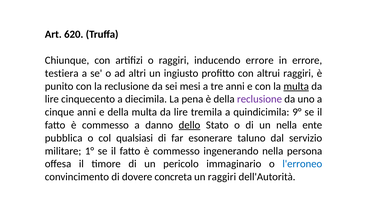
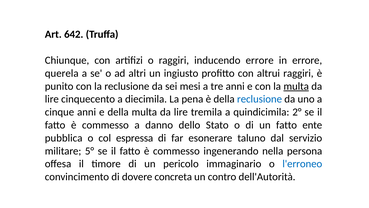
620: 620 -> 642 (74, 34)
testiera: testiera -> querela (62, 73)
reclusione colour: purple -> blue (260, 99)
9°: 9° -> 2° (297, 112)
dello underline: present -> none (189, 125)
un nella: nella -> fatto (287, 125)
qualsiasi: qualsiasi -> espressa (135, 138)
1°: 1° -> 5° (90, 151)
un raggiri: raggiri -> contro (222, 176)
